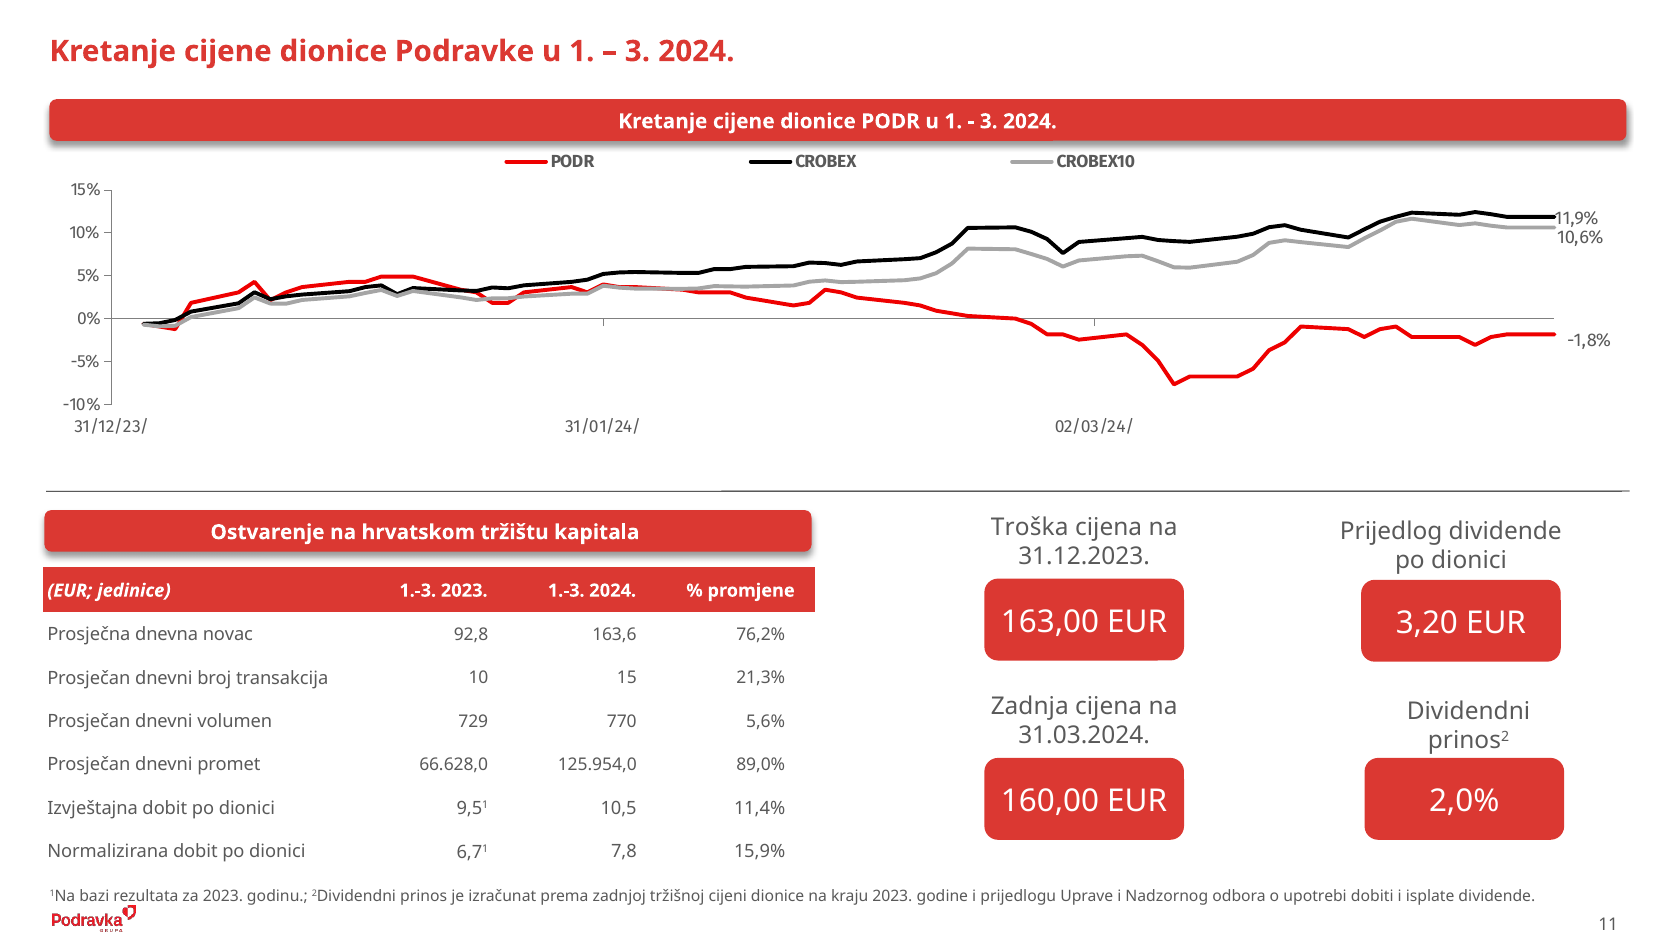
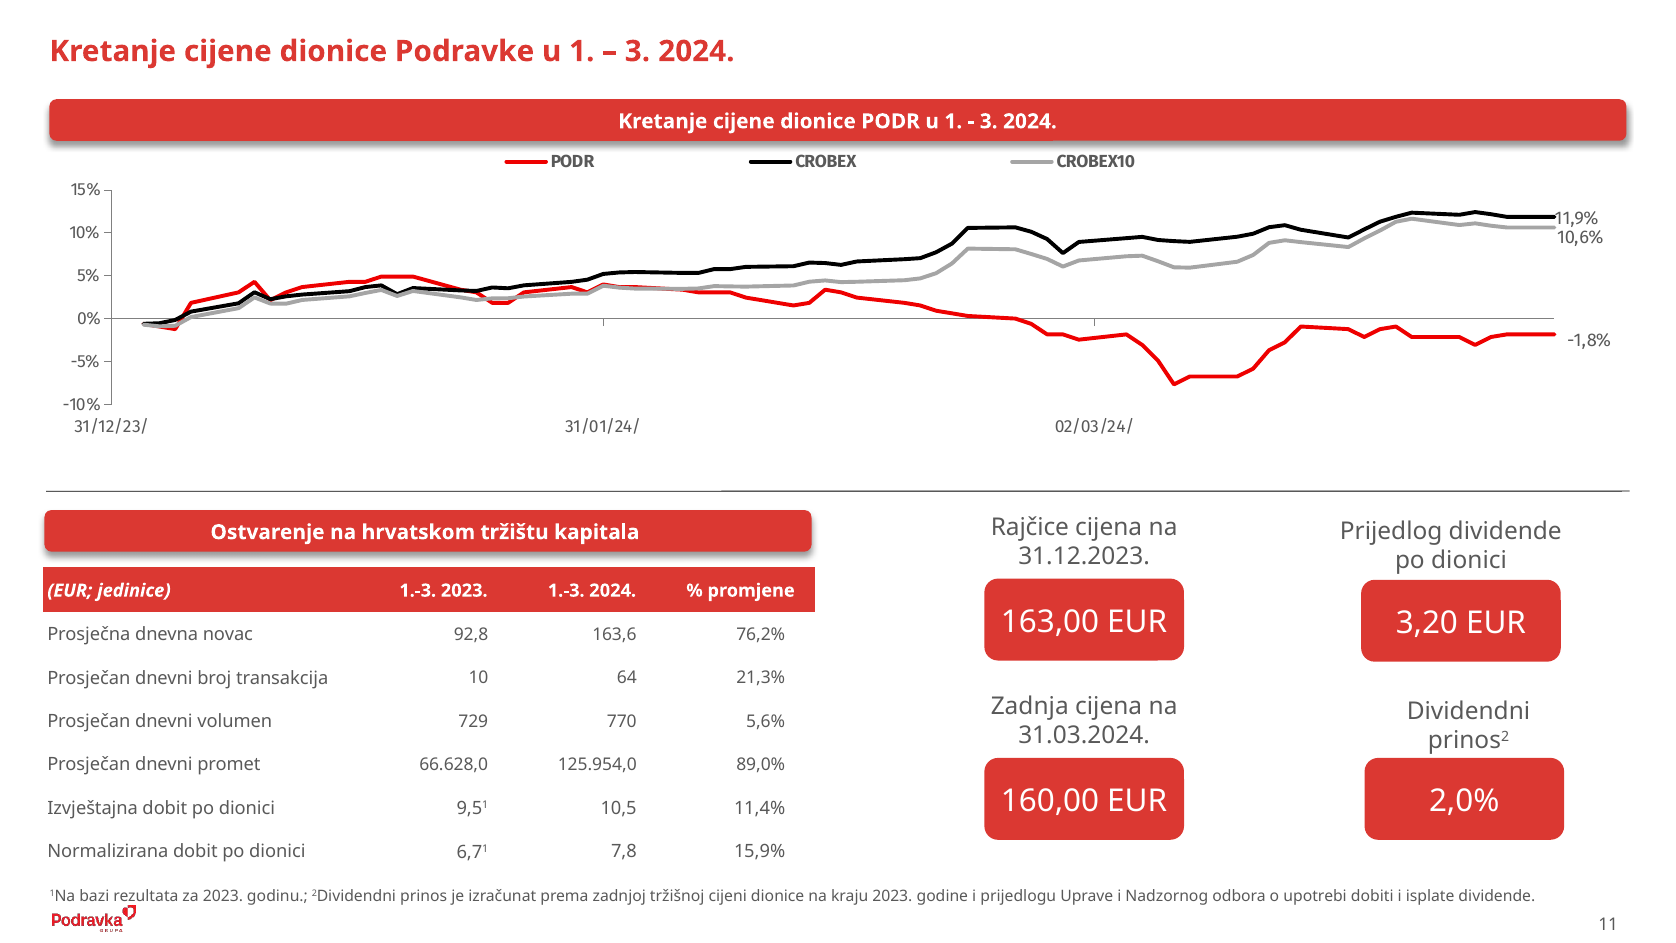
Troška: Troška -> Rajčice (1030, 527)
15: 15 -> 64 (627, 678)
